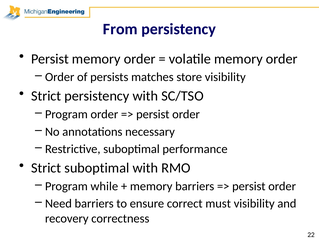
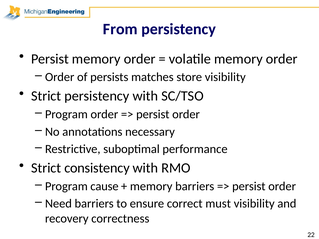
Strict suboptimal: suboptimal -> consistency (97, 168)
while: while -> cause (104, 186)
